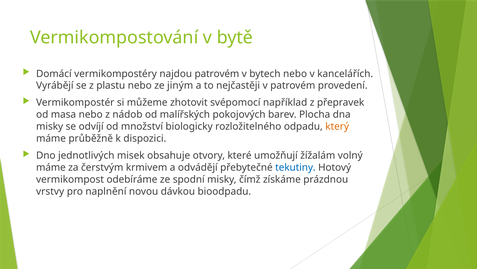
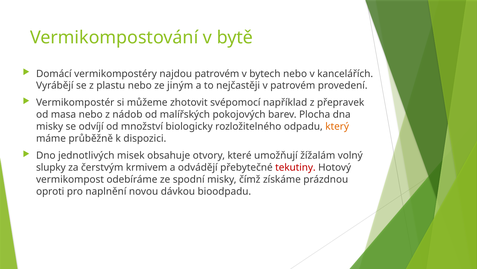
máme: máme -> slupky (51, 167)
tekutiny colour: blue -> red (295, 167)
vrstvy: vrstvy -> oproti (50, 191)
